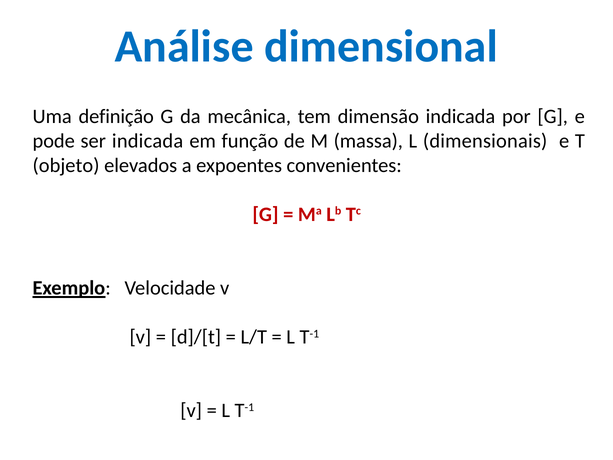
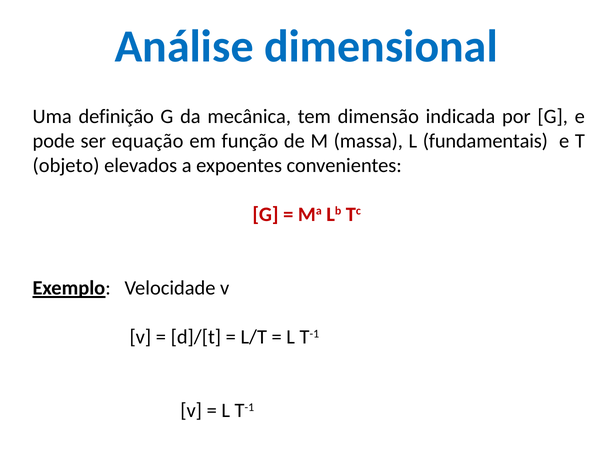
ser indicada: indicada -> equação (148, 141)
dimensionais: dimensionais -> fundamentais (485, 141)
